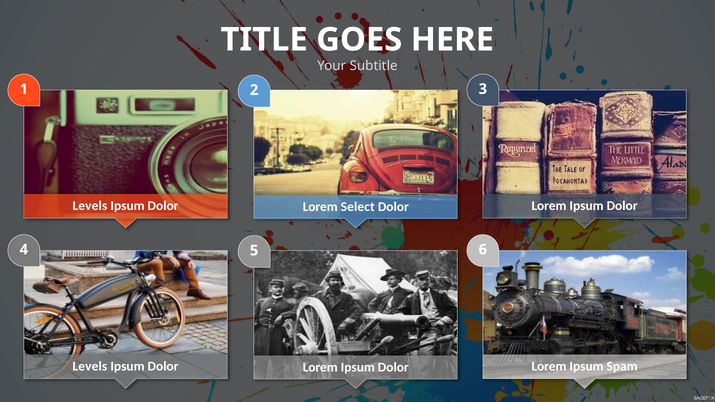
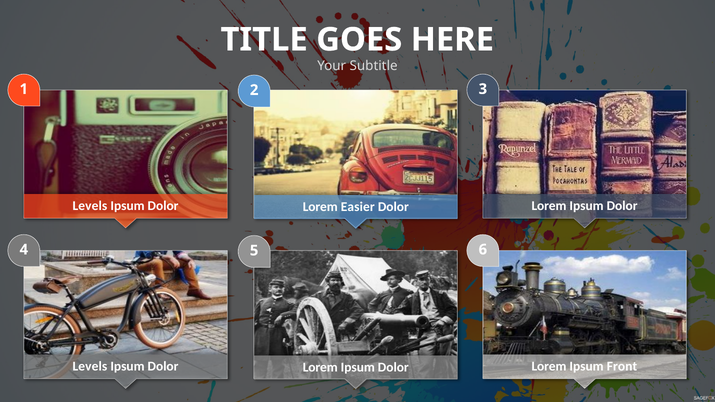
Select: Select -> Easier (358, 207)
Spam: Spam -> Front (622, 366)
